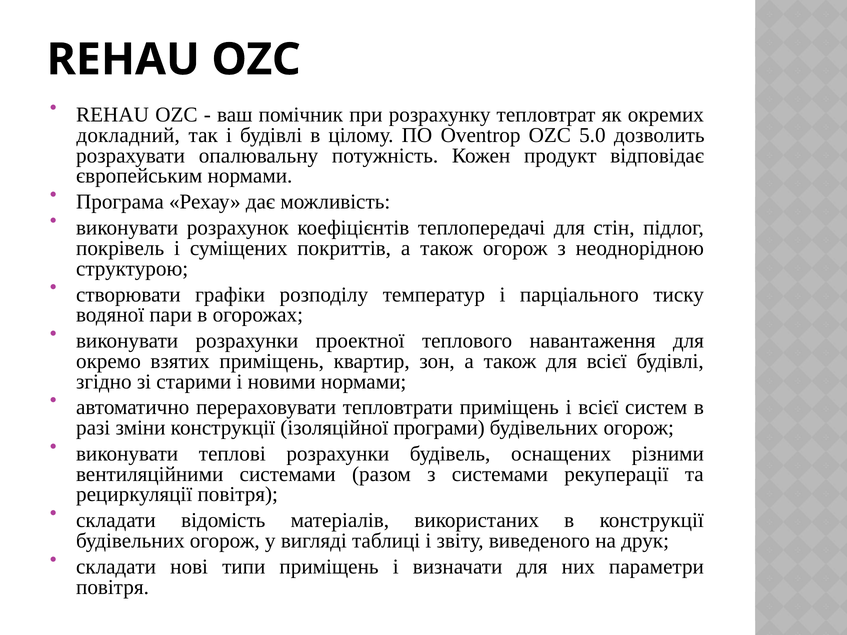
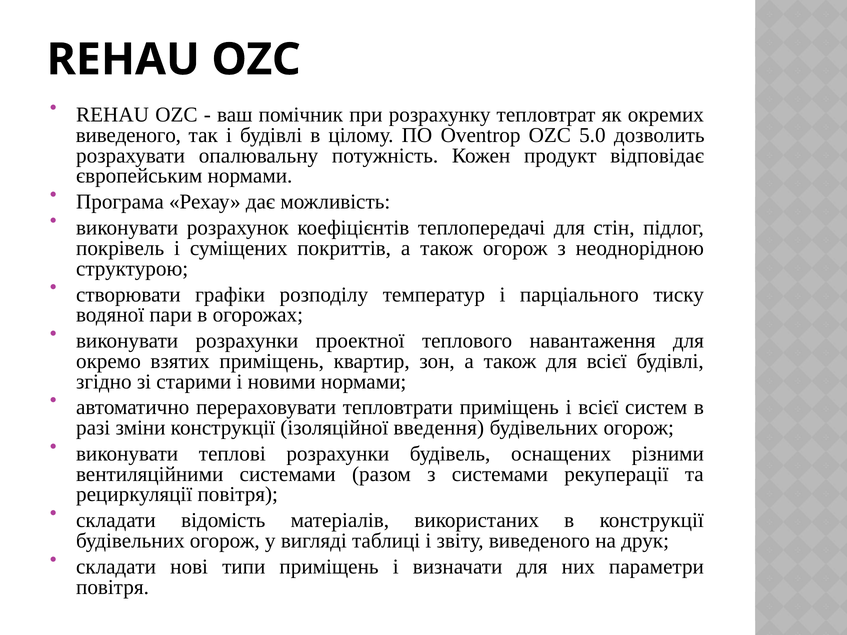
докладний: докладний -> виведеного (128, 135)
програми: програми -> введення (439, 428)
